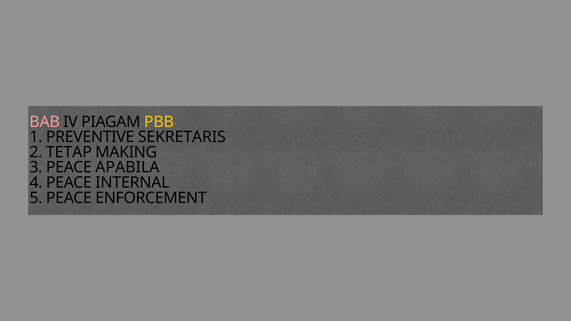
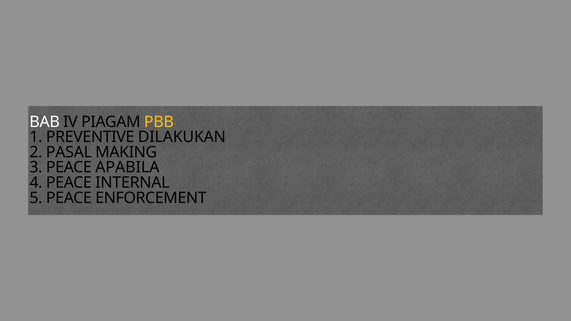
BAB colour: pink -> white (45, 122)
SEKRETARIS: SEKRETARIS -> DILAKUKAN (182, 137)
TETAP: TETAP -> PASAL (69, 152)
